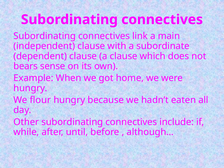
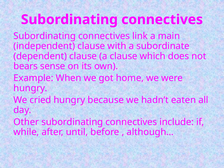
flour: flour -> cried (40, 100)
